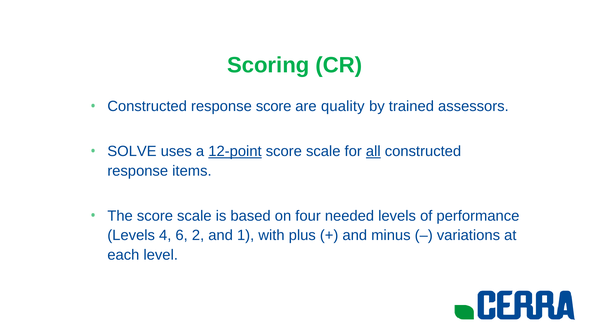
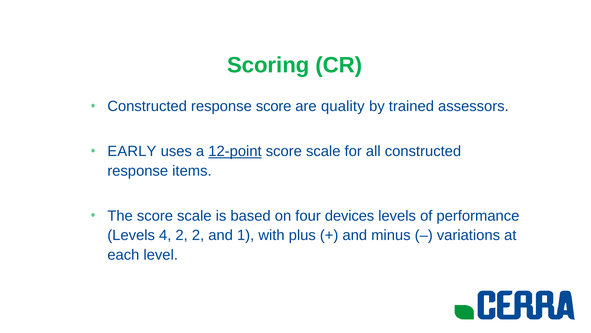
SOLVE: SOLVE -> EARLY (132, 151)
all underline: present -> none (373, 151)
needed: needed -> devices (350, 215)
4 6: 6 -> 2 (182, 235)
